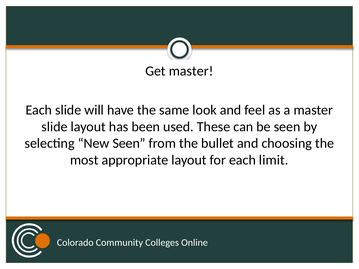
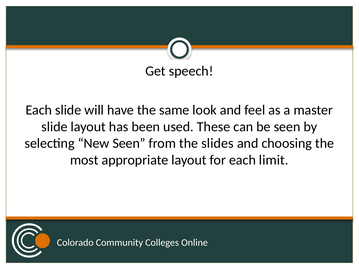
Get master: master -> speech (191, 71)
bullet: bullet -> slides (217, 144)
